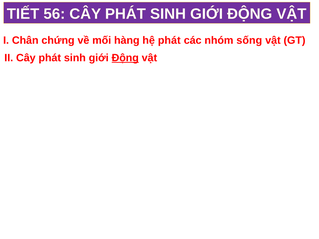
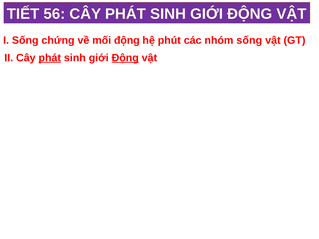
I Chân: Chân -> Sống (25, 40)
mối hàng: hàng -> động (127, 40)
hệ phát: phát -> phút (169, 40)
phát underline: none -> present (50, 58)
